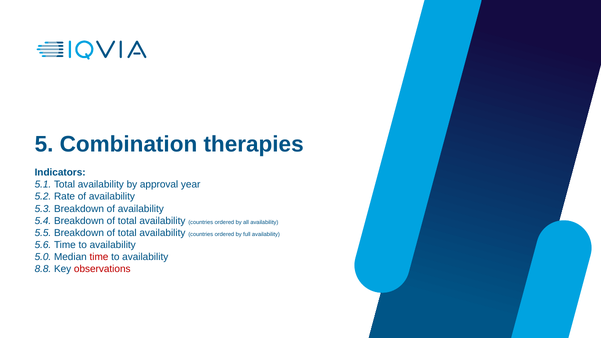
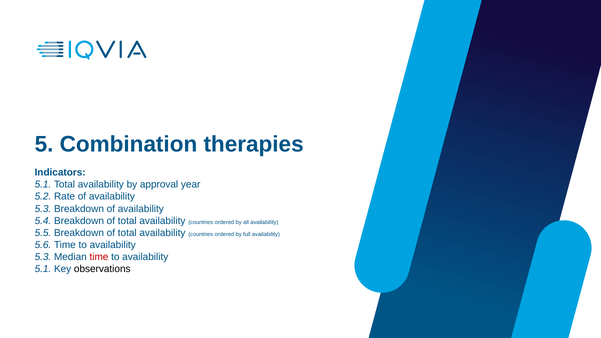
5.0: 5.0 -> 5.3 (43, 257)
8.8: 8.8 -> 5.1 (43, 269)
observations colour: red -> black (102, 269)
